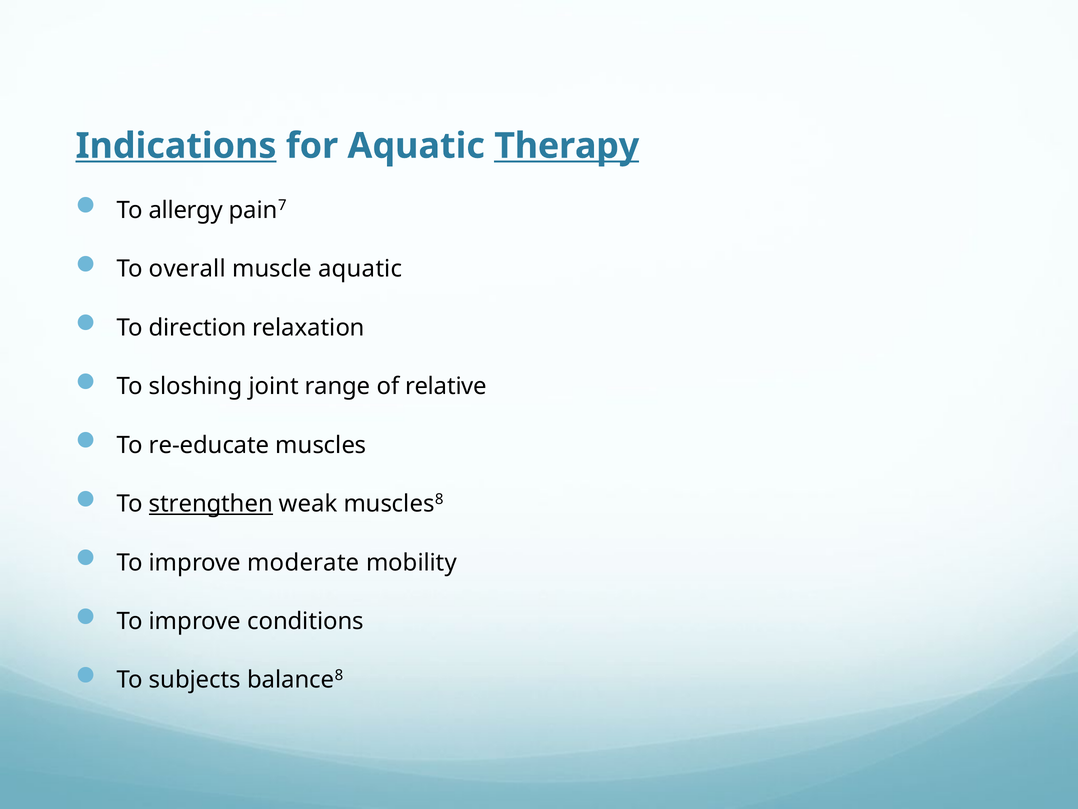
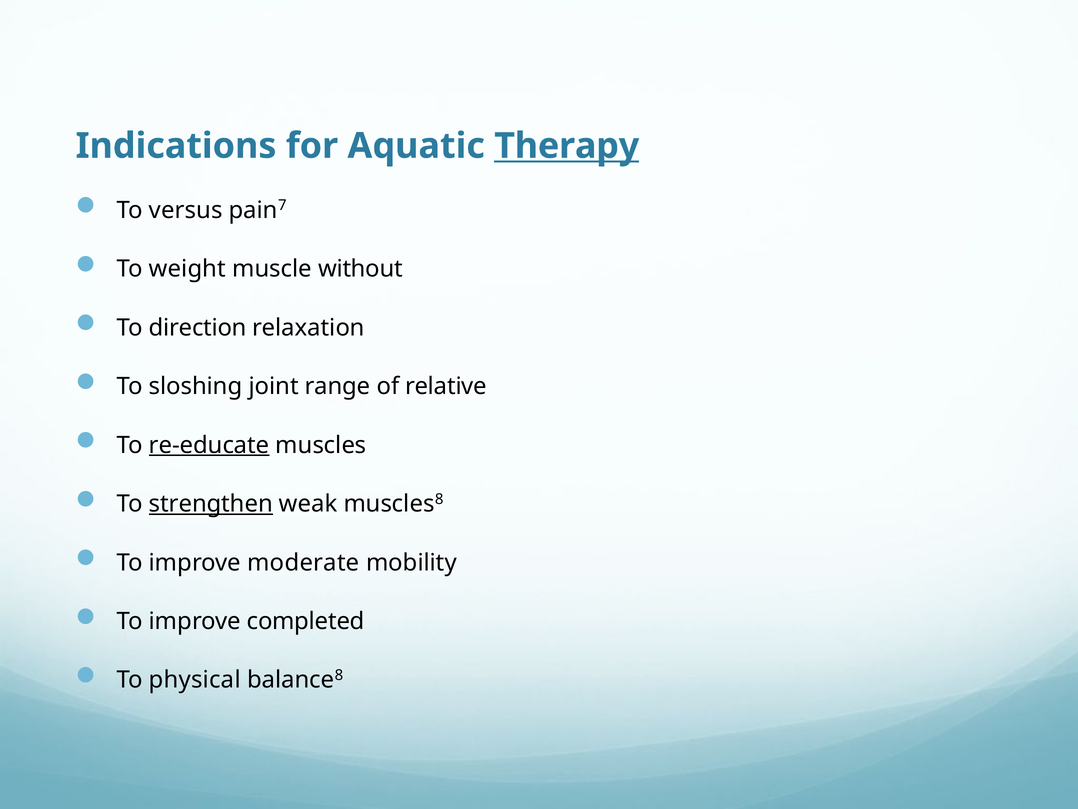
Indications underline: present -> none (176, 146)
allergy: allergy -> versus (186, 210)
overall: overall -> weight (187, 269)
muscle aquatic: aquatic -> without (360, 269)
re-educate underline: none -> present (209, 445)
conditions: conditions -> completed (306, 621)
subjects: subjects -> physical (195, 680)
